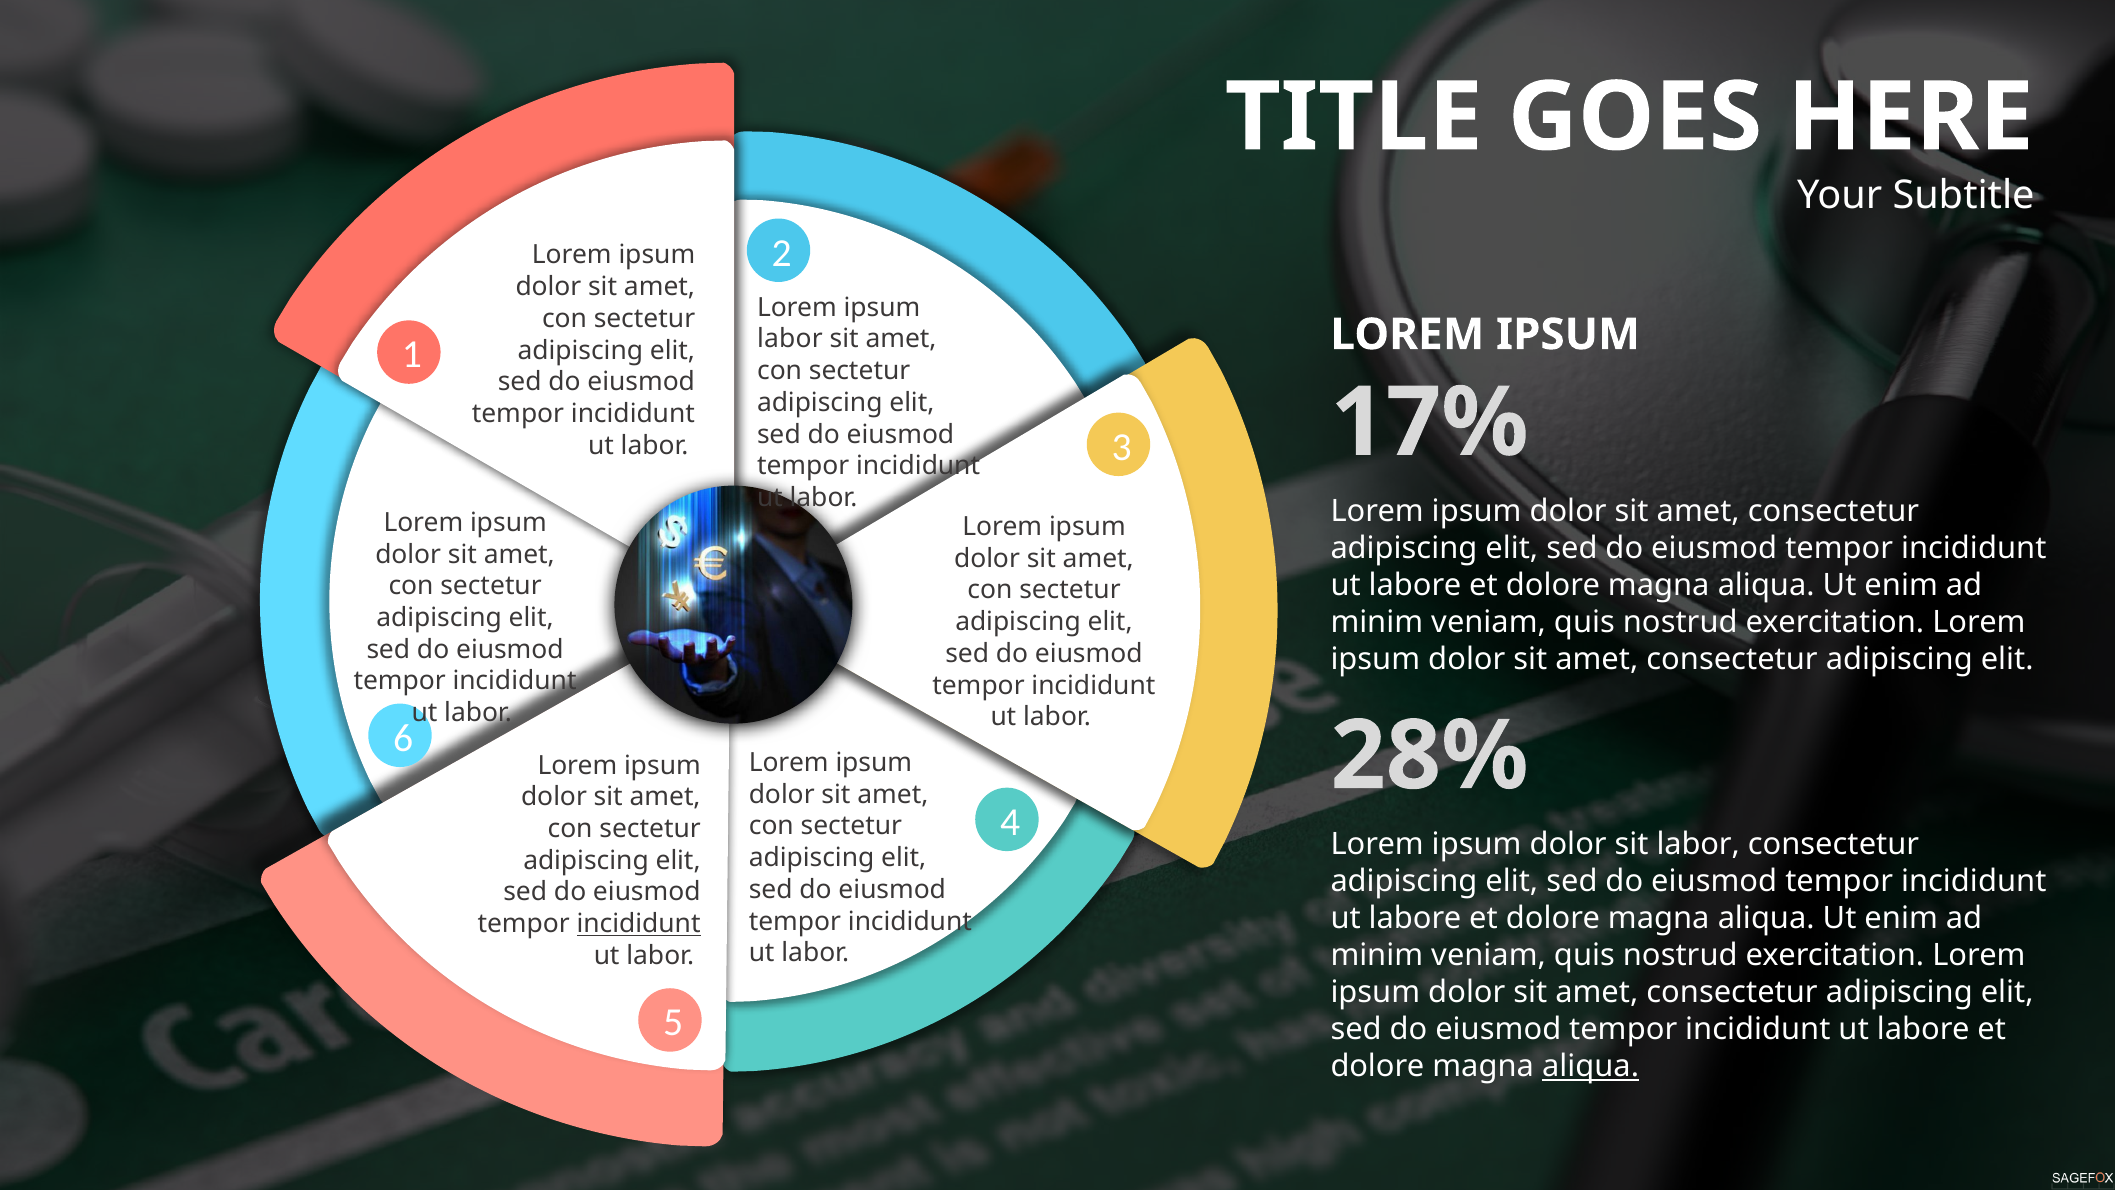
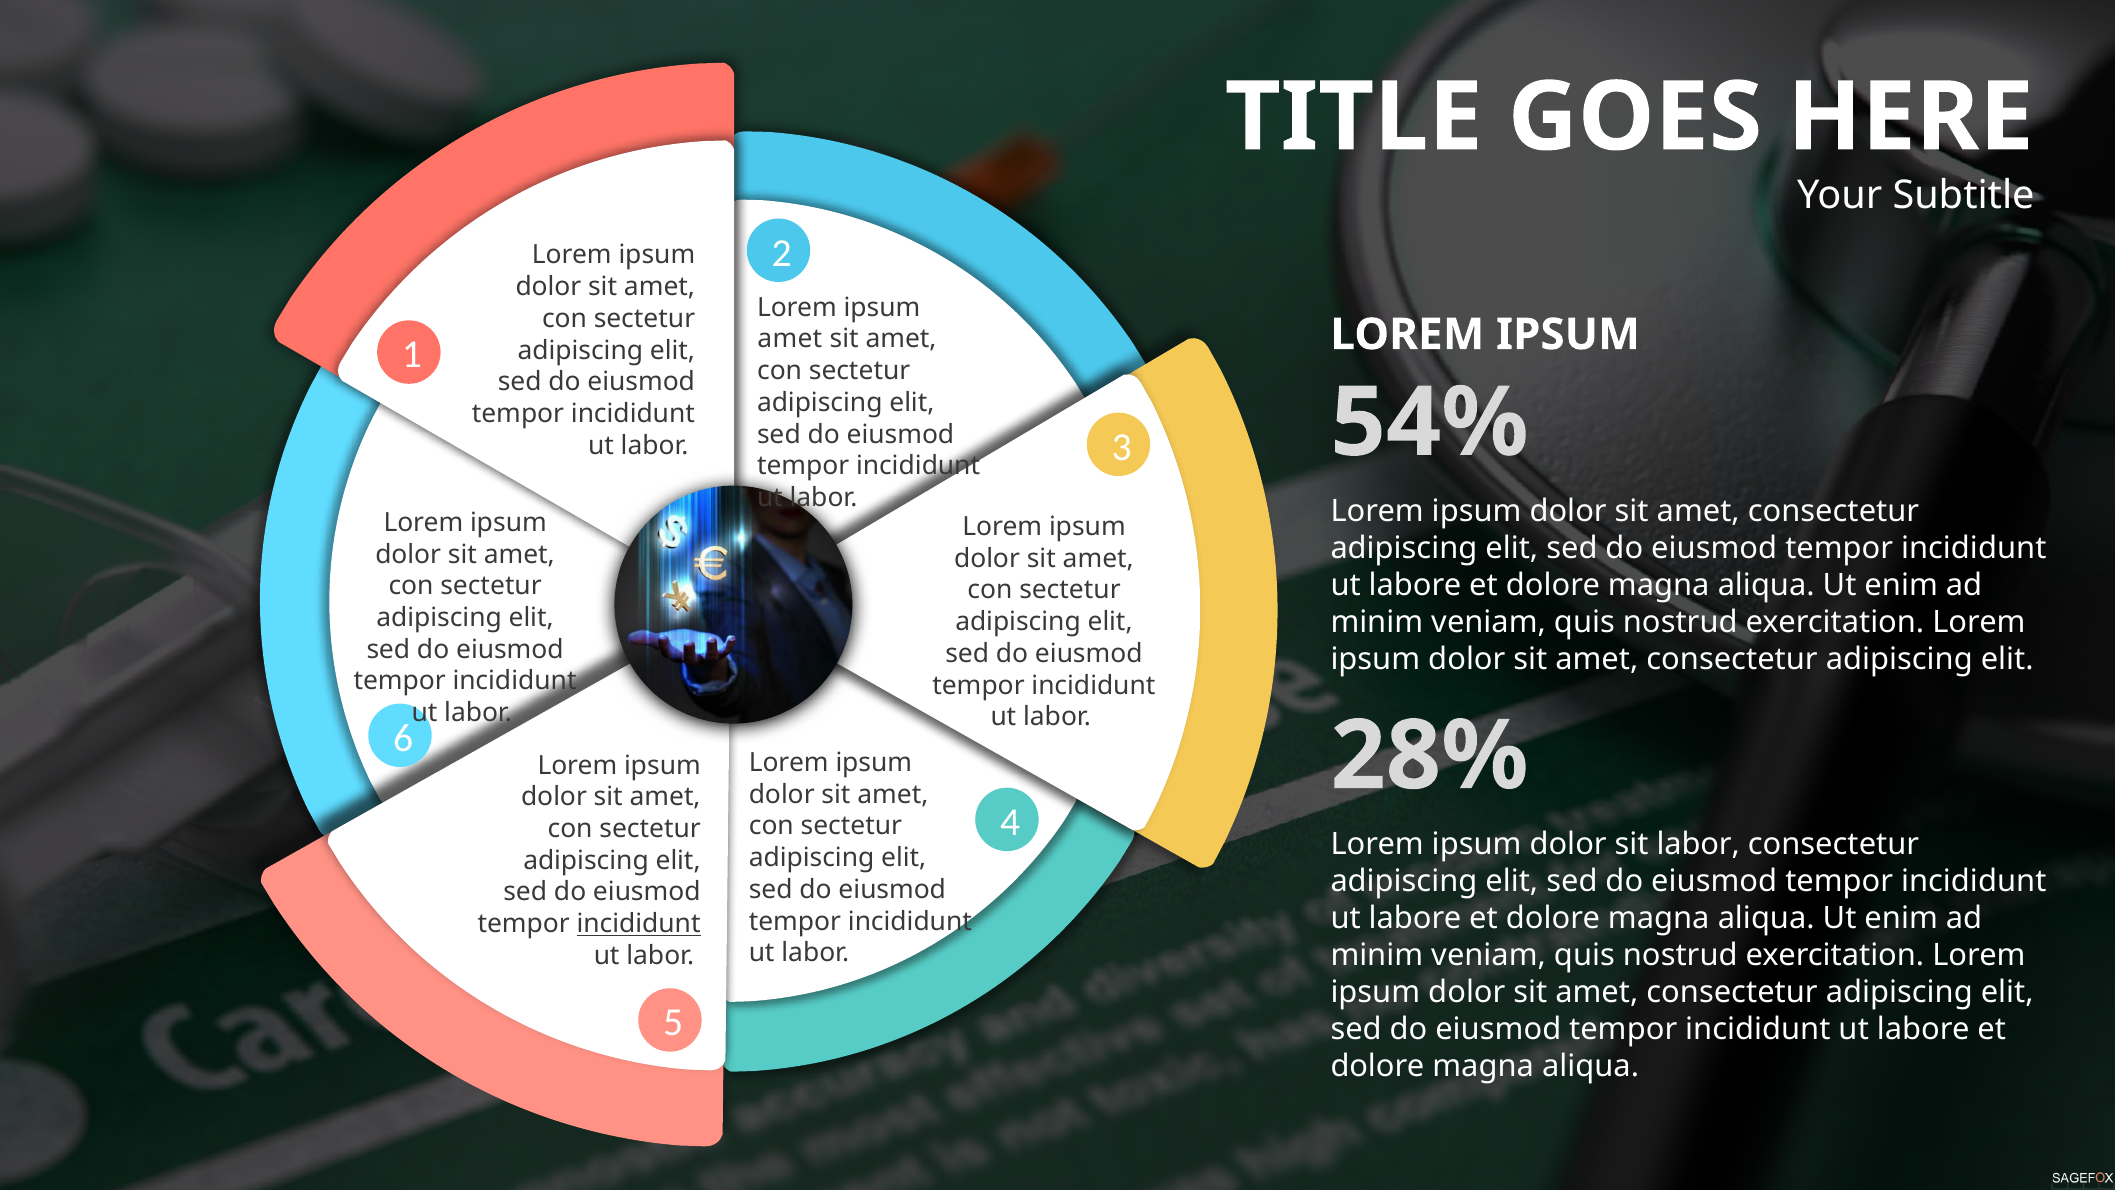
labor: labor -> amet (790, 339)
17%: 17% -> 54% (1430, 423)
aliqua underline: present -> none (1591, 1066)
